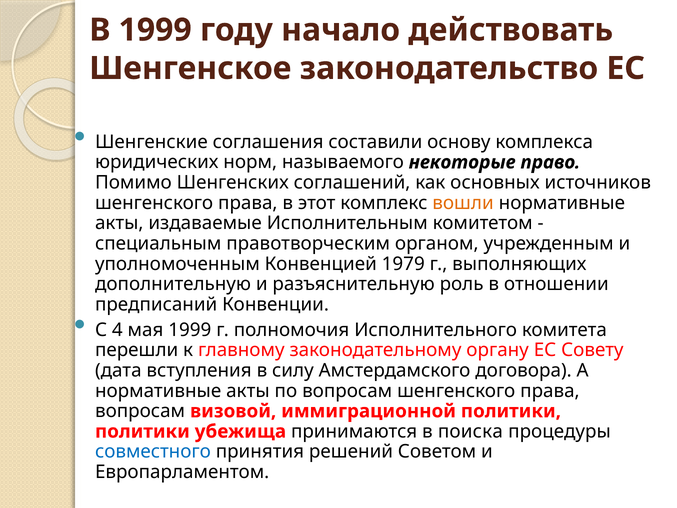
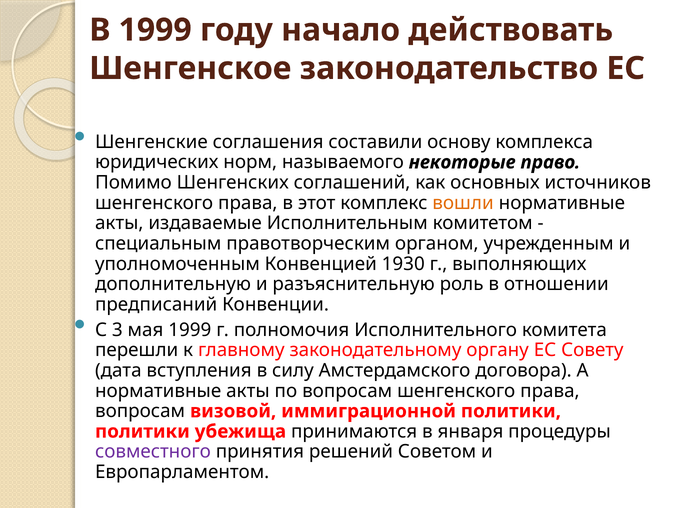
1979: 1979 -> 1930 (403, 264)
4: 4 -> 3 (117, 330)
поиска: поиска -> января (470, 431)
совместного colour: blue -> purple (153, 452)
